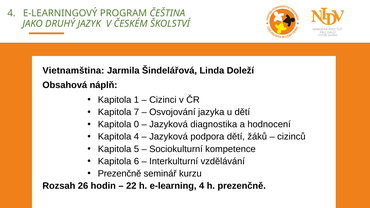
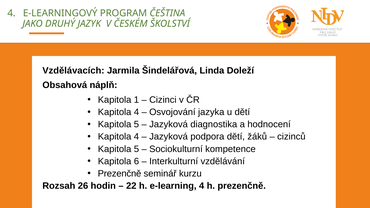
Vietnamština: Vietnamština -> Vzdělávacích (73, 71)
7: 7 -> 4 (136, 112)
0: 0 -> 5 (136, 124)
